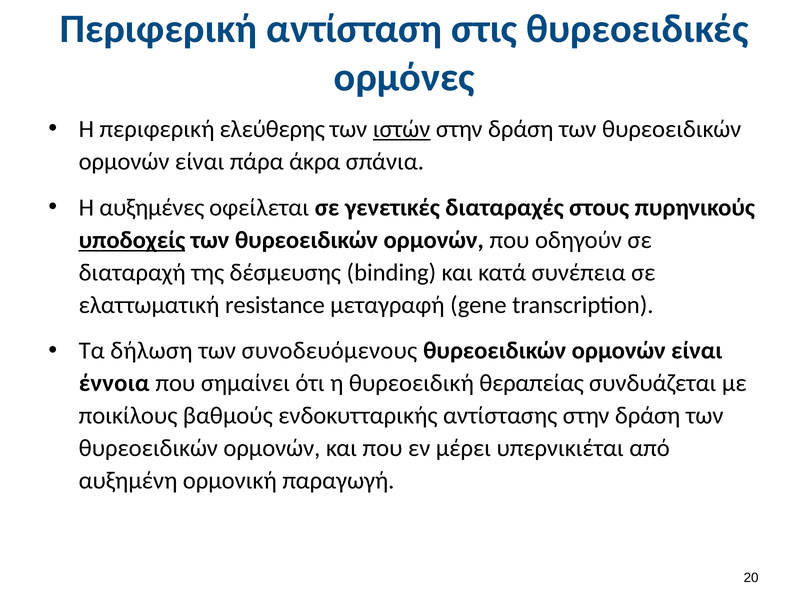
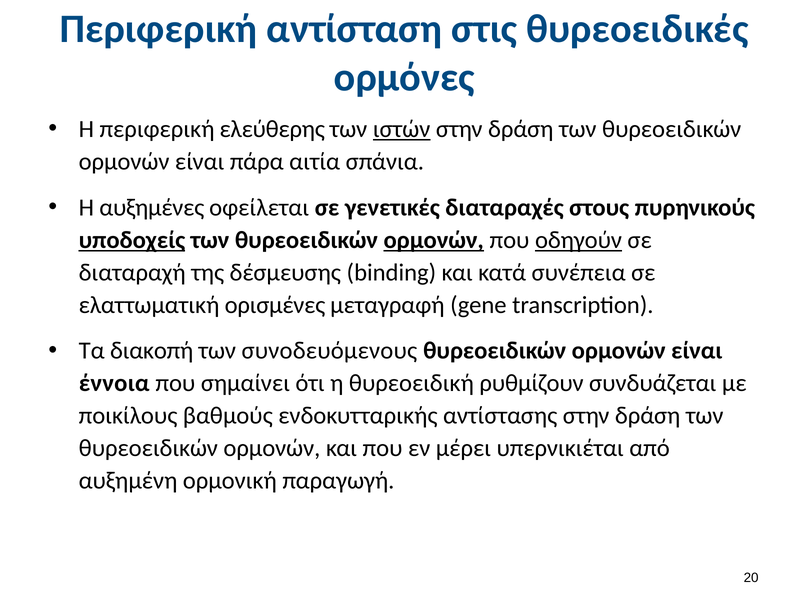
άκρα: άκρα -> αιτία (315, 162)
ορμονών underline: none -> present (434, 240)
οδηγούν underline: none -> present (578, 240)
resistance: resistance -> ορισμένες (275, 305)
δήλωση: δήλωση -> διακοπή (152, 351)
θεραπείας: θεραπείας -> ρυθμίζουν (532, 383)
